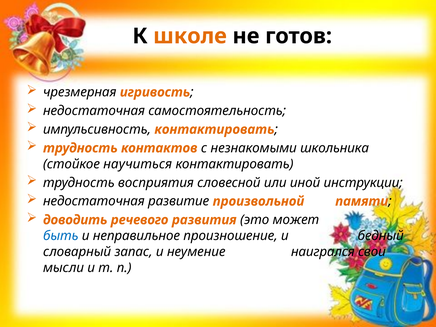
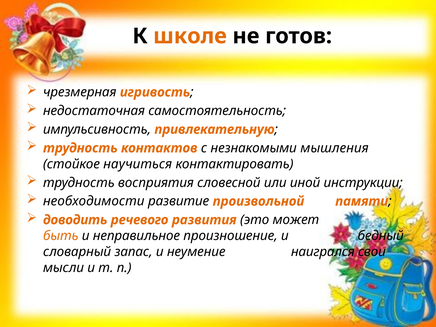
импульсивность контактировать: контактировать -> привлекательную (214, 129)
школьника: школьника -> мышления (334, 148)
недостаточная: недостаточная -> необходимости (94, 201)
быть colour: blue -> orange (61, 236)
